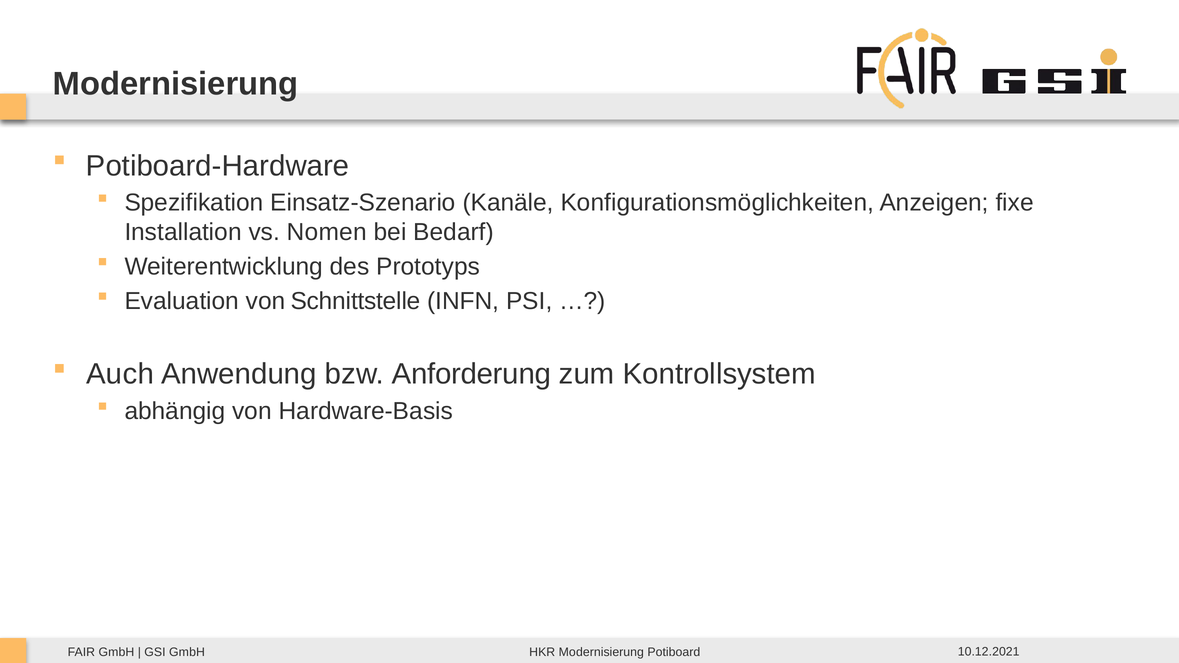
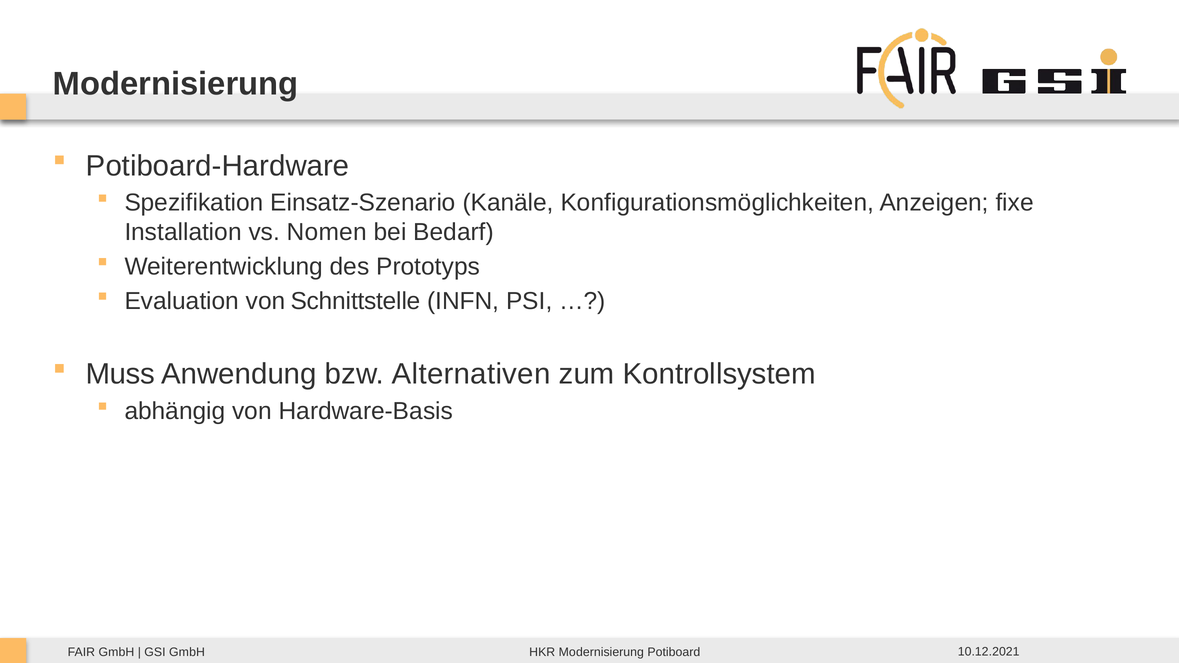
Auch: Auch -> Muss (120, 374)
Anforderung: Anforderung -> Alternativen (471, 374)
